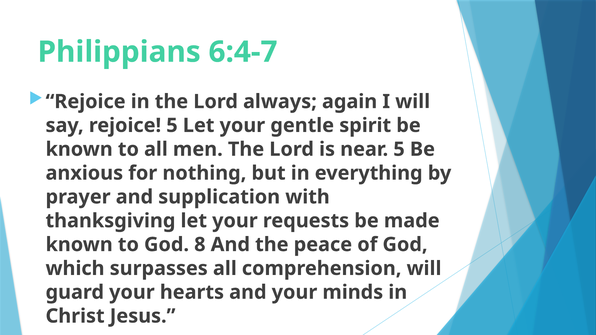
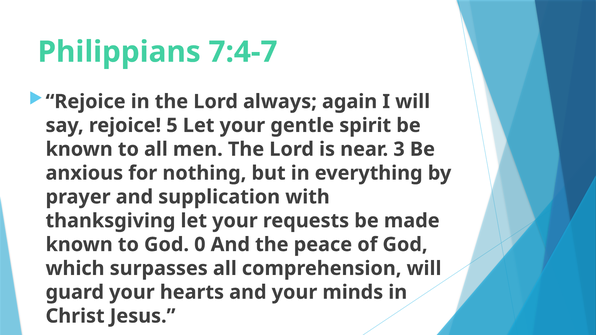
6:4-7: 6:4-7 -> 7:4-7 (243, 52)
near 5: 5 -> 3 (399, 149)
8: 8 -> 0 (200, 245)
